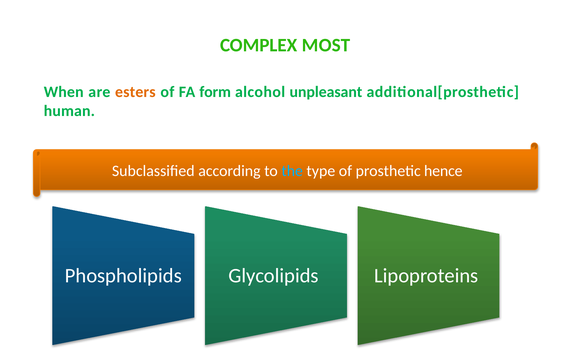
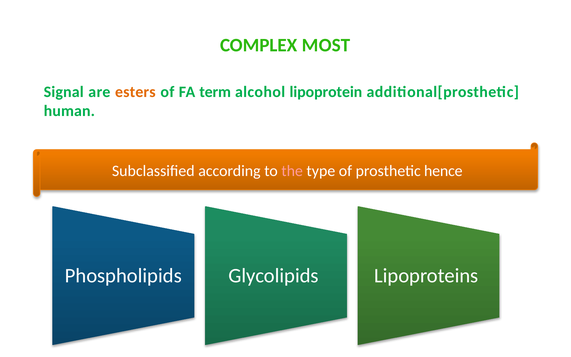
When: When -> Signal (64, 92)
form: form -> term (215, 92)
unpleasant: unpleasant -> lipoprotein (326, 92)
the colour: light blue -> pink (292, 171)
